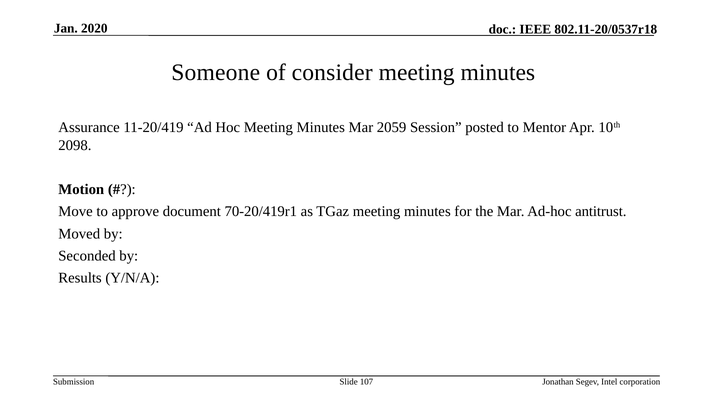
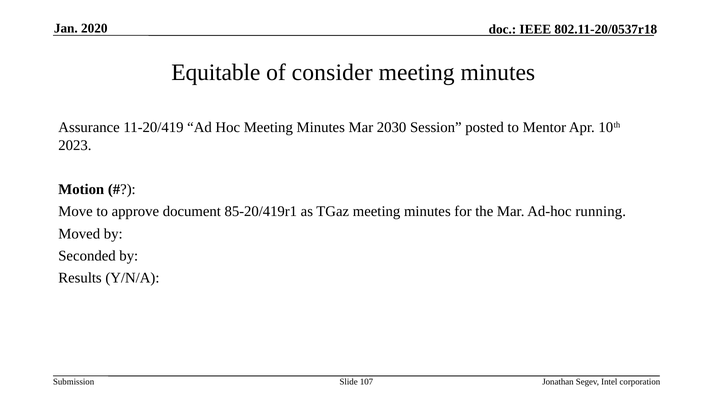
Someone: Someone -> Equitable (216, 72)
2059: 2059 -> 2030 (392, 127)
2098: 2098 -> 2023 (75, 145)
70-20/419r1: 70-20/419r1 -> 85-20/419r1 (261, 211)
antitrust: antitrust -> running (601, 211)
